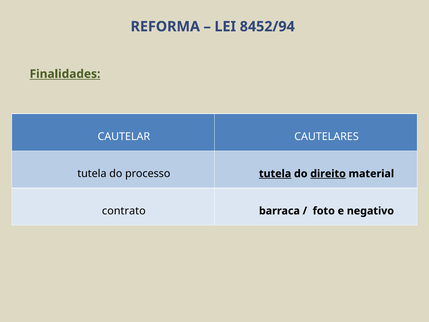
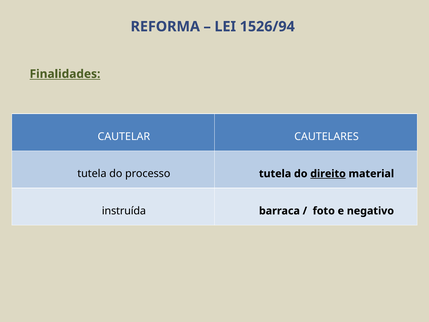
8452/94: 8452/94 -> 1526/94 (267, 27)
tutela underline: present -> none (275, 174)
contrato: contrato -> instruída (124, 211)
